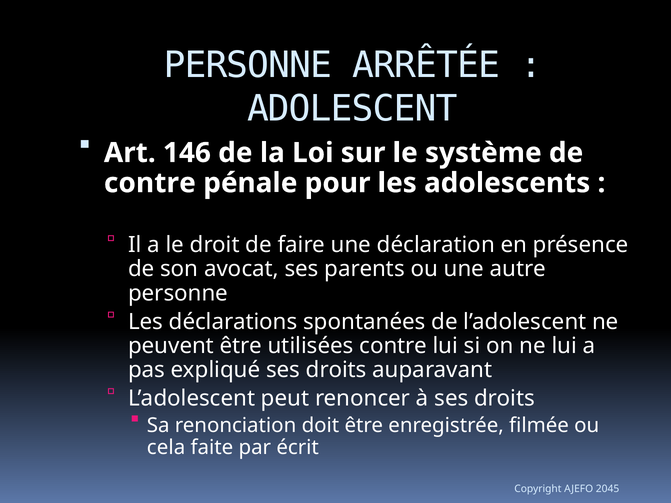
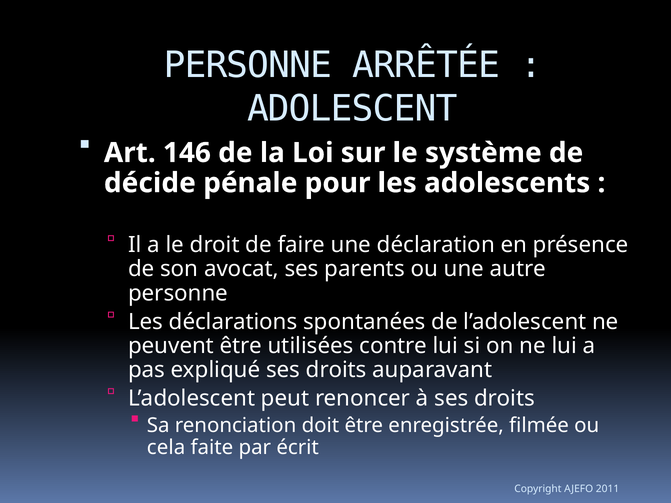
contre: contre -> décide (150, 183)
2045: 2045 -> 2011 (608, 489)
